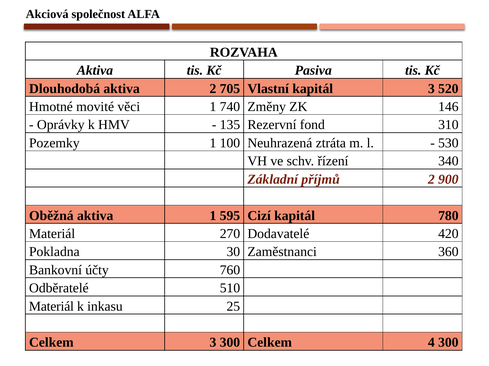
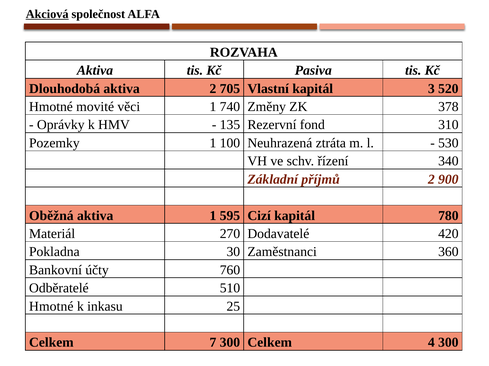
Akciová underline: none -> present (47, 14)
146: 146 -> 378 (448, 107)
Materiál: Materiál -> Hmotné (51, 307)
Celkem 3: 3 -> 7 (213, 343)
